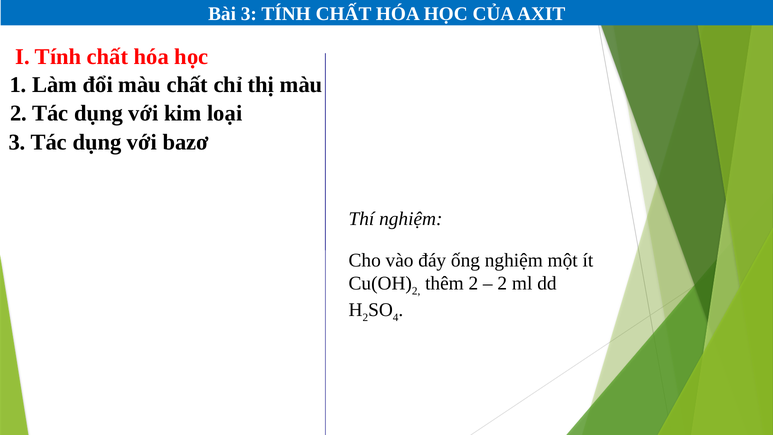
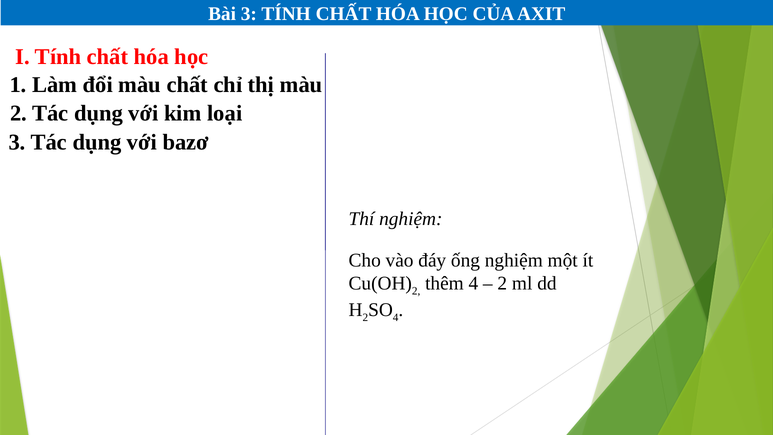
thêm 2: 2 -> 4 (473, 283)
